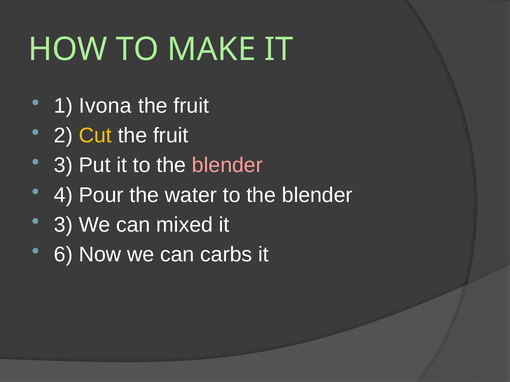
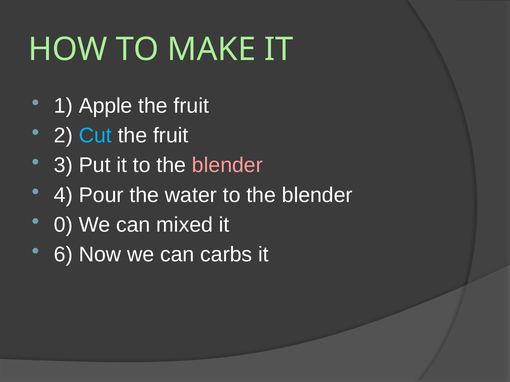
Ivona: Ivona -> Apple (106, 106)
Cut colour: yellow -> light blue (95, 136)
3: 3 -> 0 (63, 225)
